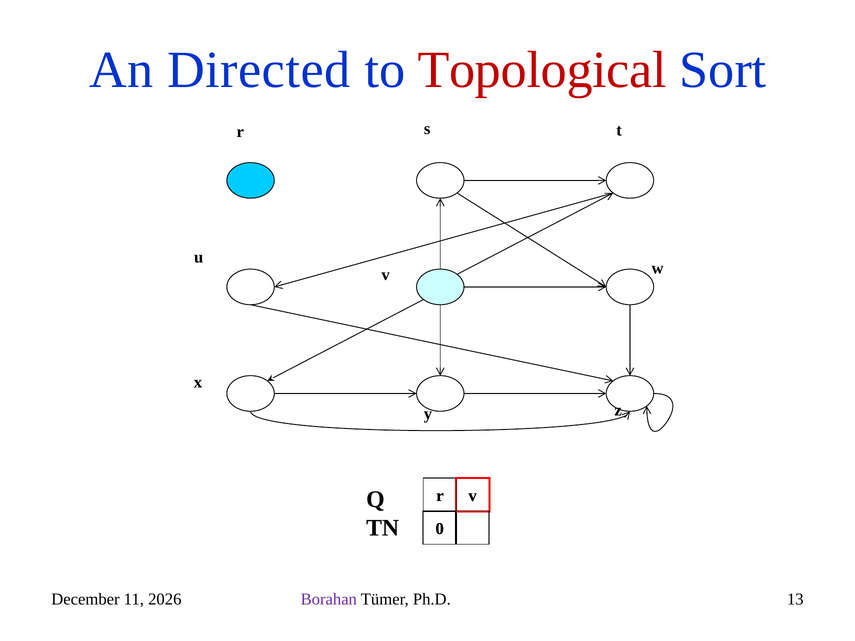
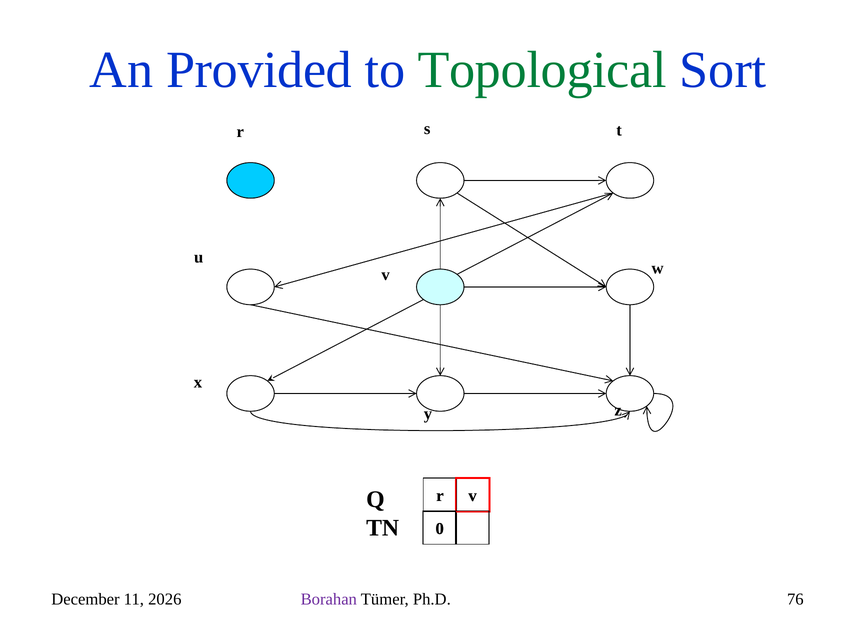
Directed: Directed -> Provided (259, 70)
Topological colour: red -> green (542, 70)
13: 13 -> 76 (795, 599)
